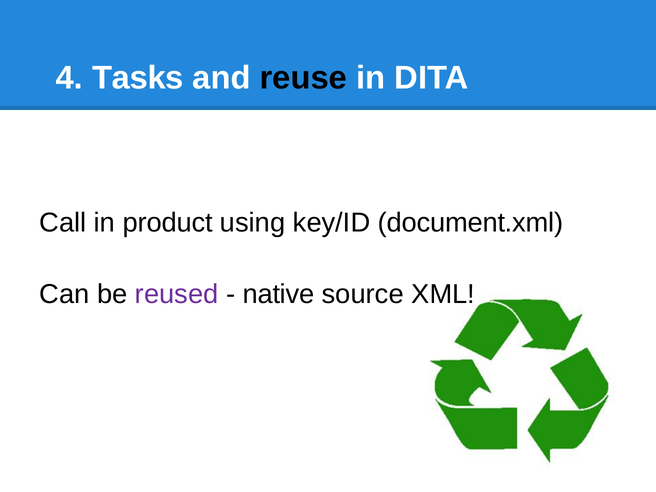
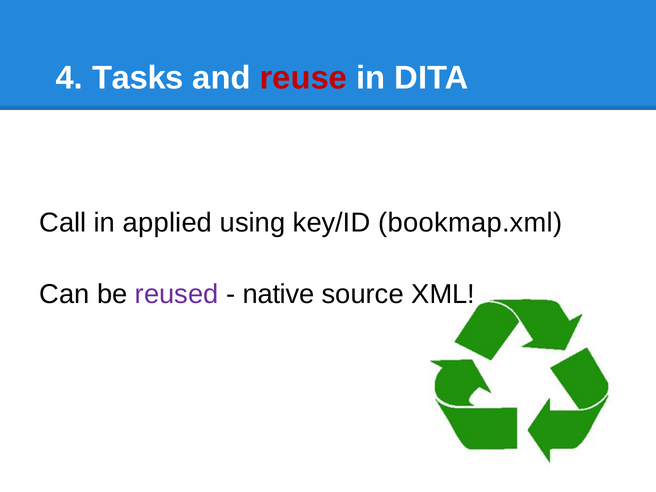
reuse colour: black -> red (303, 78)
product: product -> applied (167, 223)
document.xml: document.xml -> bookmap.xml (470, 223)
